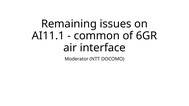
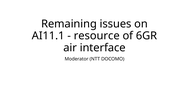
common: common -> resource (97, 36)
